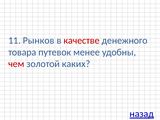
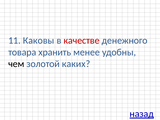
Рынков: Рынков -> Каковы (39, 40)
путевок: путевок -> хранить (55, 52)
чем colour: red -> black (16, 64)
